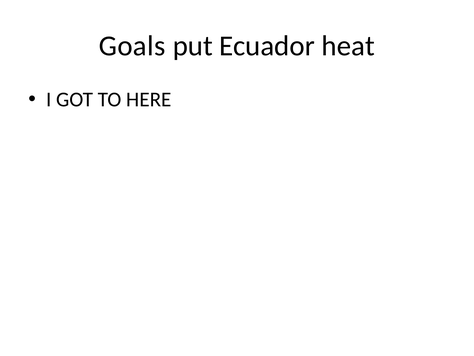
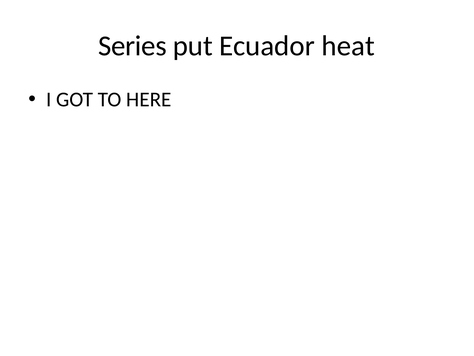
Goals: Goals -> Series (132, 46)
